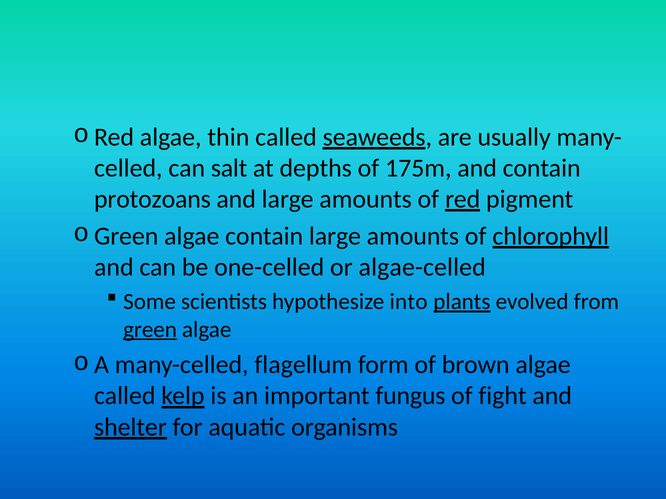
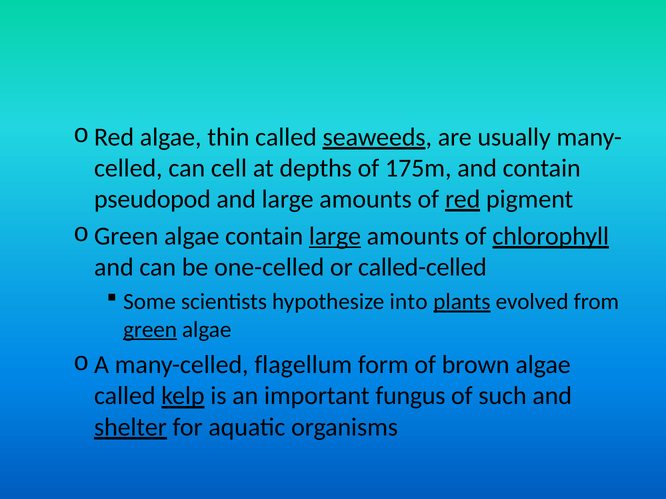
salt: salt -> cell (229, 168)
protozoans: protozoans -> pseudopod (152, 199)
large underline: none -> present (335, 236)
algae-celled: algae-celled -> called-celled (422, 268)
fight: fight -> such (503, 396)
